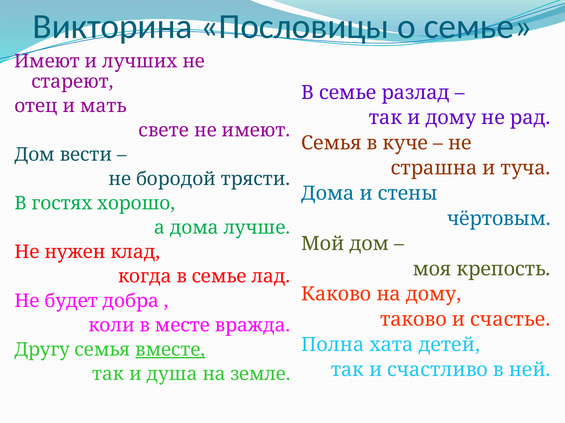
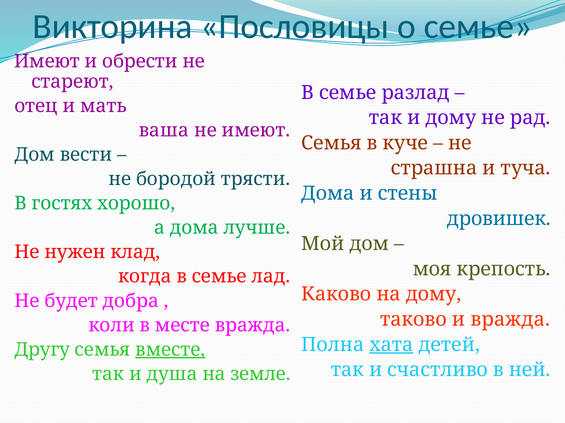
лучших: лучших -> обрести (140, 61)
свете: свете -> ваша (164, 131)
чёртовым: чёртовым -> дровишек (499, 219)
и счастье: счастье -> вражда (510, 320)
хата underline: none -> present (391, 345)
